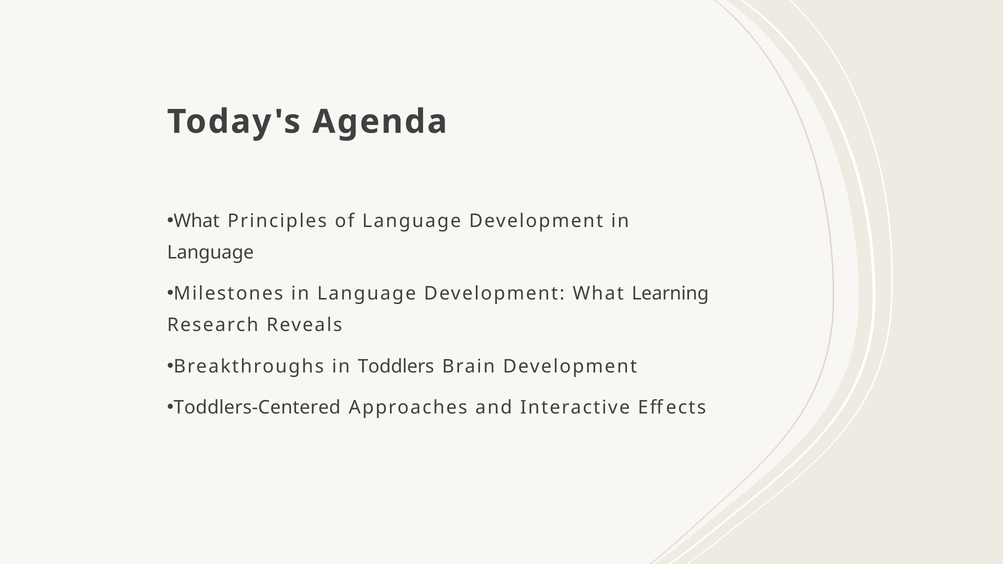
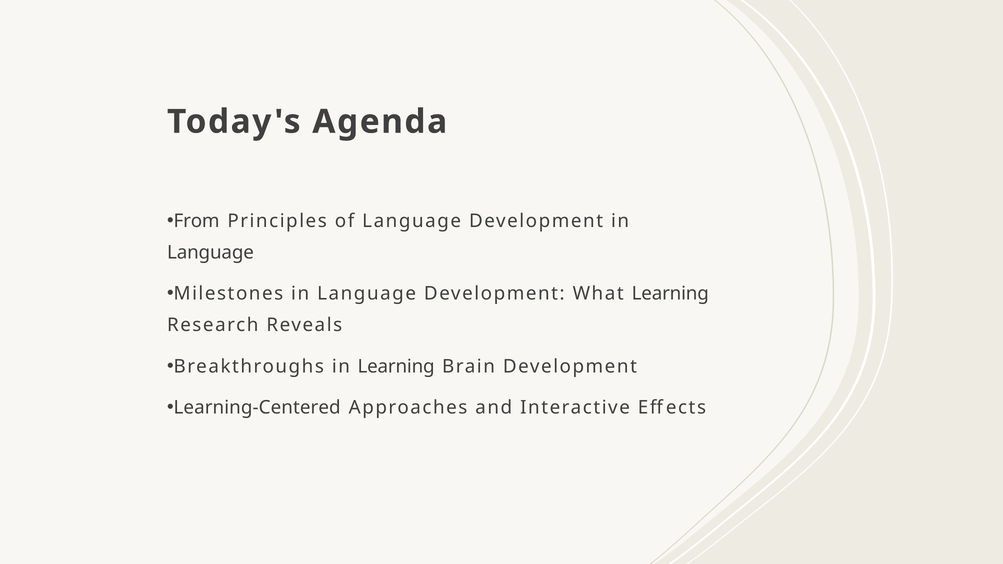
What: What -> From (197, 221)
in Toddlers: Toddlers -> Learning (396, 367)
Toddlers-Centered: Toddlers-Centered -> Learning-Centered (257, 408)
